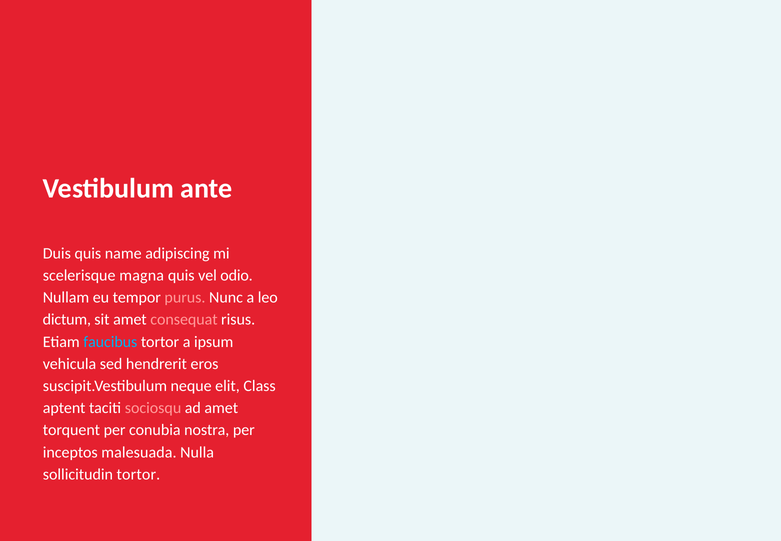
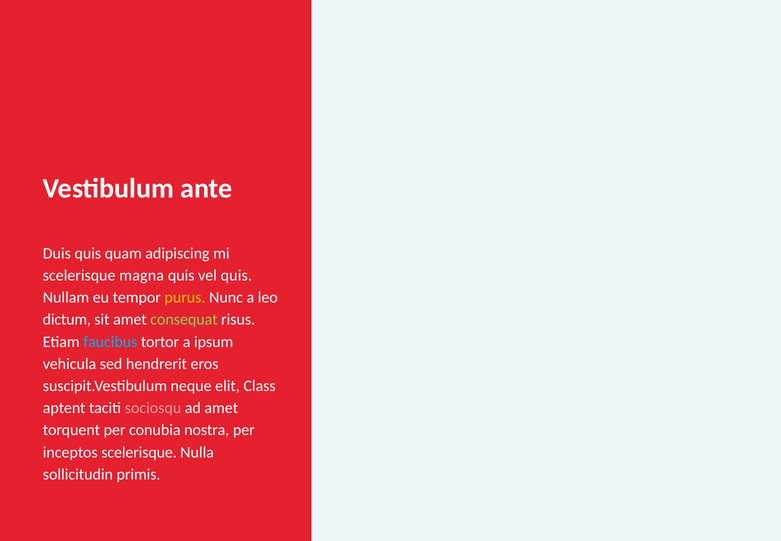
name: name -> quam (123, 253)
vel odio: odio -> quis (236, 275)
purus colour: pink -> yellow (185, 297)
consequat colour: pink -> light green (184, 319)
inceptos malesuada: malesuada -> scelerisque (139, 452)
sollicitudin tortor: tortor -> primis (139, 474)
